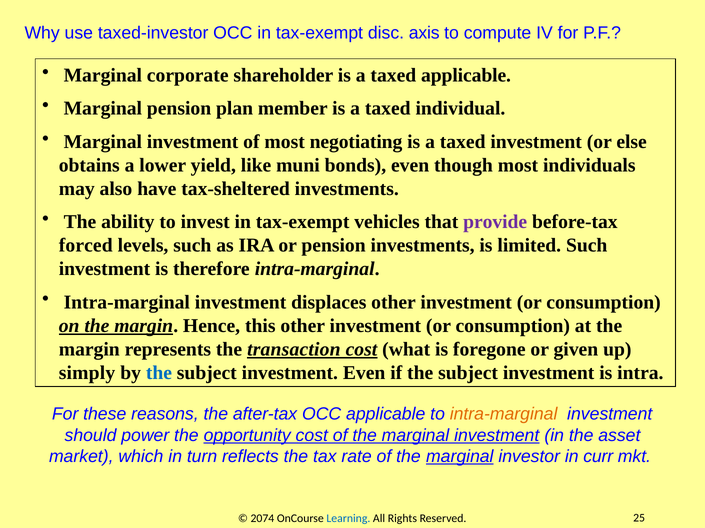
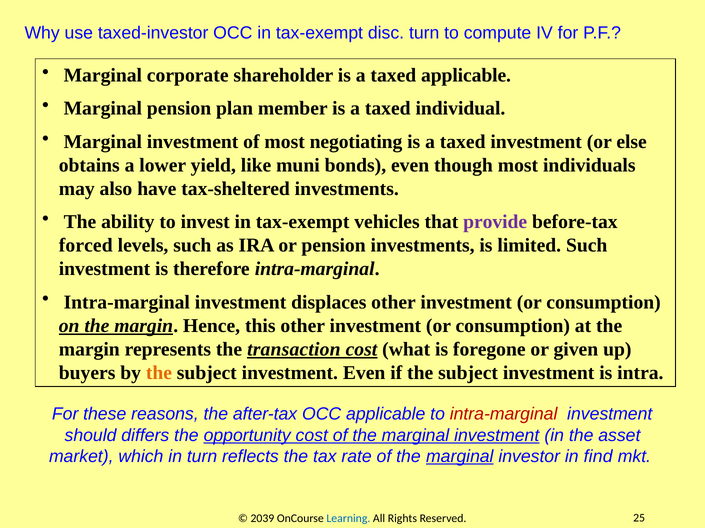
disc axis: axis -> turn (424, 33)
simply: simply -> buyers (87, 373)
the colour: blue -> orange (159, 373)
intra-marginal colour: orange -> red (504, 415)
power: power -> differs (145, 436)
curr: curr -> find (598, 457)
2074: 2074 -> 2039 (262, 519)
